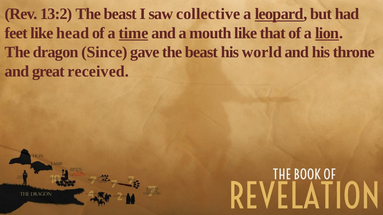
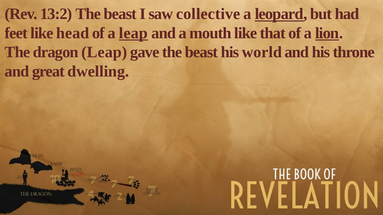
a time: time -> leap (133, 33)
dragon Since: Since -> Leap (104, 52)
received: received -> dwelling (98, 71)
